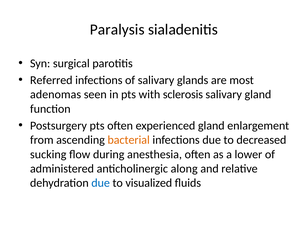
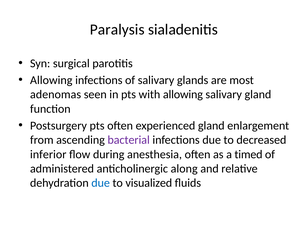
Referred: Referred -> Allowing (51, 80)
with sclerosis: sclerosis -> allowing (183, 95)
bacterial colour: orange -> purple (129, 140)
sucking: sucking -> inferior (48, 154)
lower: lower -> timed (248, 154)
